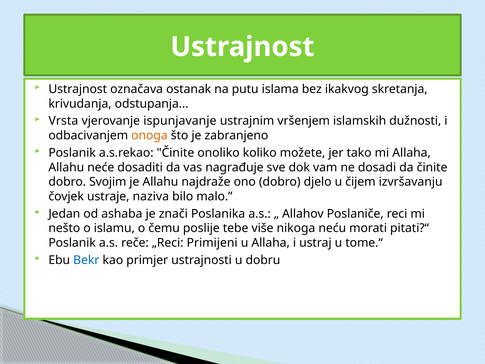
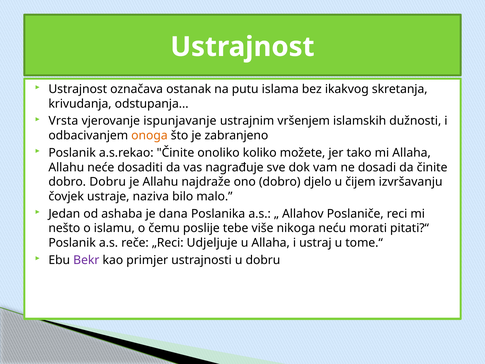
dobro Svojim: Svojim -> Dobru (108, 182)
znači: znači -> dana (173, 214)
Primijeni: Primijeni -> Udjeljuje (212, 243)
Bekr colour: blue -> purple (86, 260)
